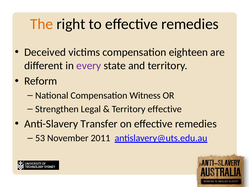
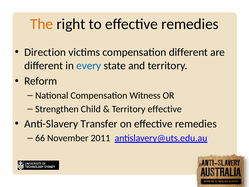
Deceived: Deceived -> Direction (45, 52)
compensation eighteen: eighteen -> different (188, 52)
every colour: purple -> blue (89, 66)
Legal: Legal -> Child (91, 109)
53: 53 -> 66 (40, 138)
